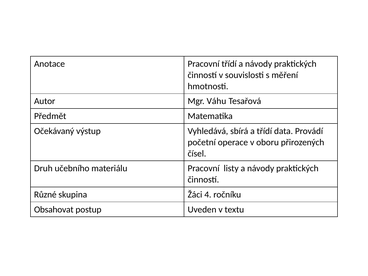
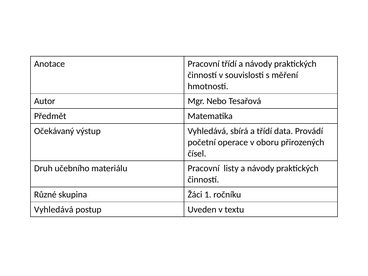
Váhu: Váhu -> Nebo (217, 101)
4: 4 -> 1 (208, 195)
Obsahovat: Obsahovat -> Vyhledává (54, 209)
